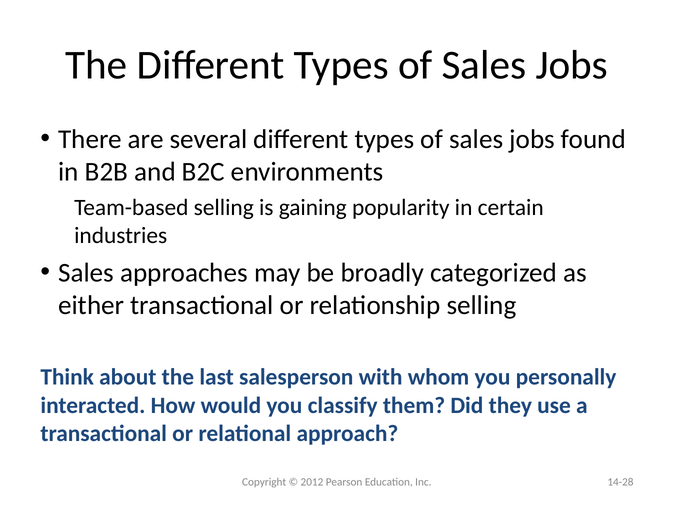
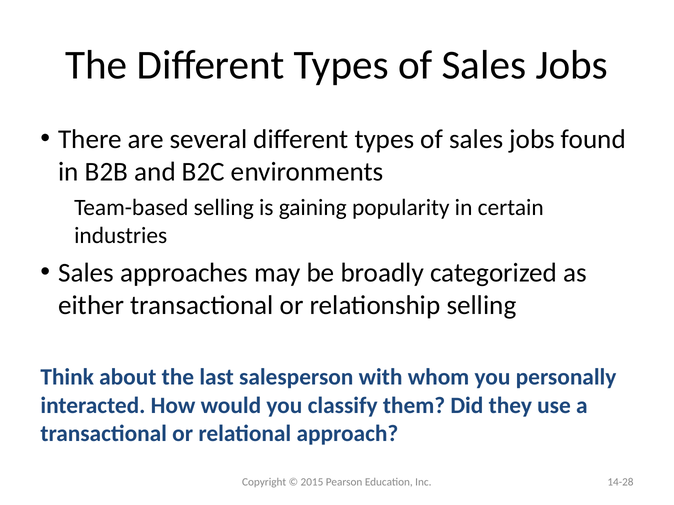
2012: 2012 -> 2015 (312, 483)
